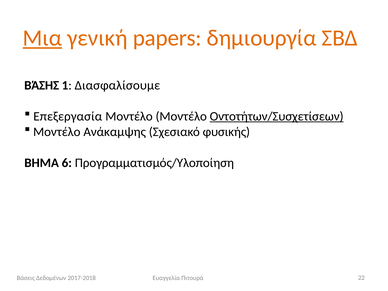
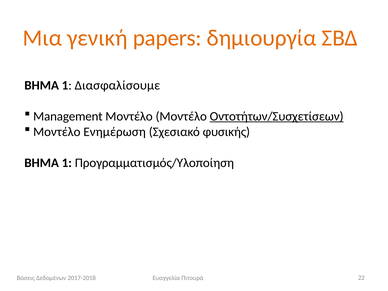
Μια underline: present -> none (42, 38)
ΒΆΣΗΣ: ΒΆΣΗΣ -> BHMA (42, 85)
Επεξεργασία: Επεξεργασία -> Management (68, 116)
Ανάκαμψης: Ανάκαμψης -> Ενημέρωση (115, 132)
ΒΗΜΑ 6: 6 -> 1 (67, 163)
